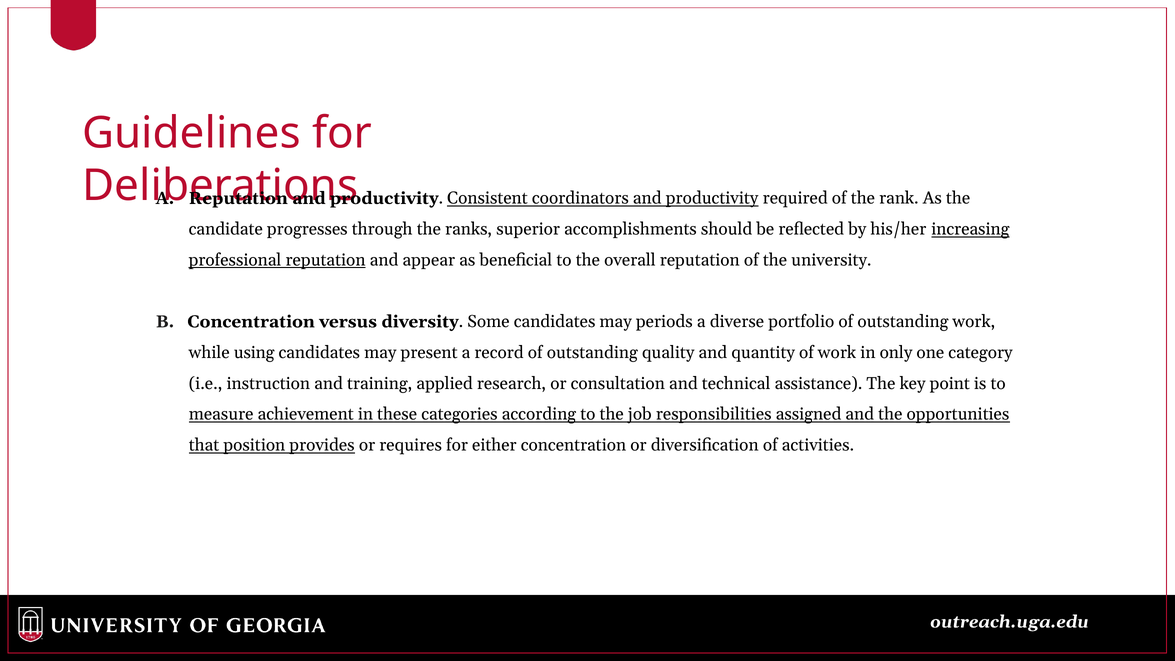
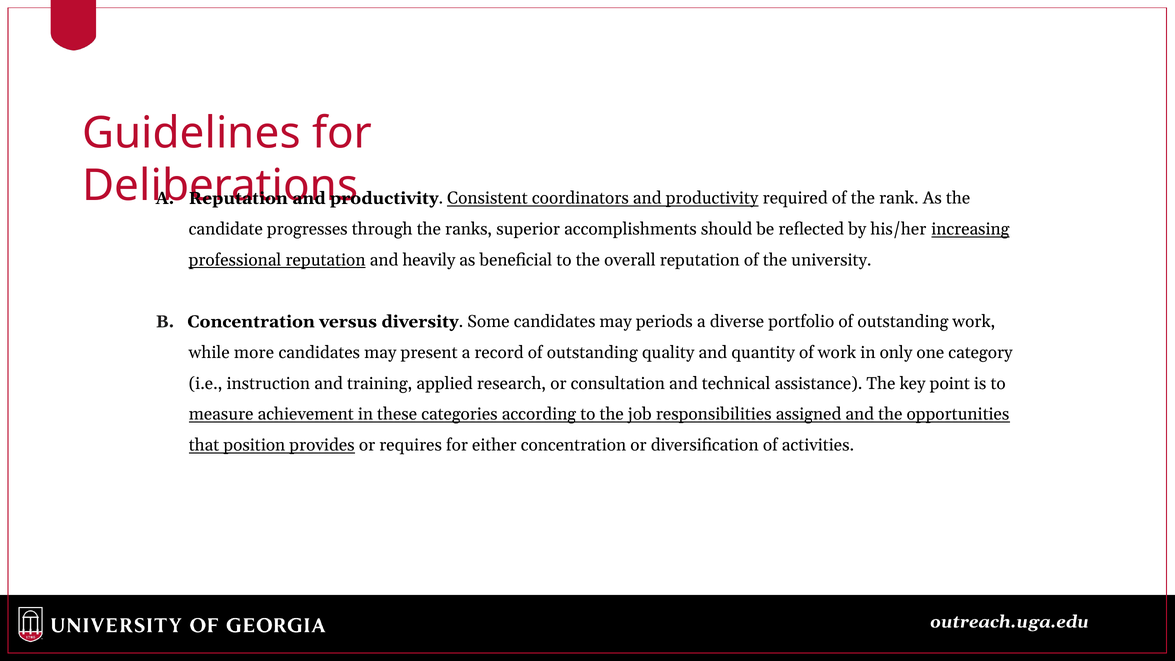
appear: appear -> heavily (429, 260)
using: using -> more (254, 352)
